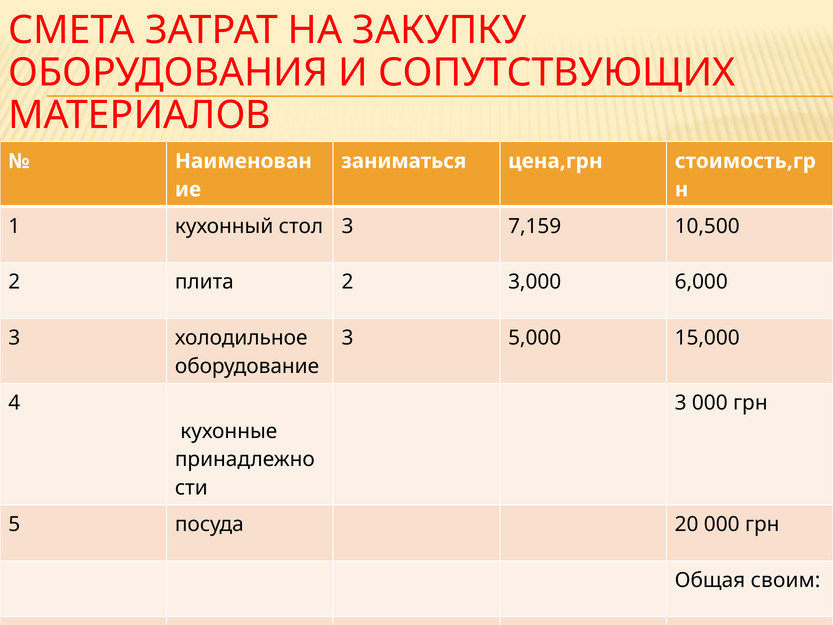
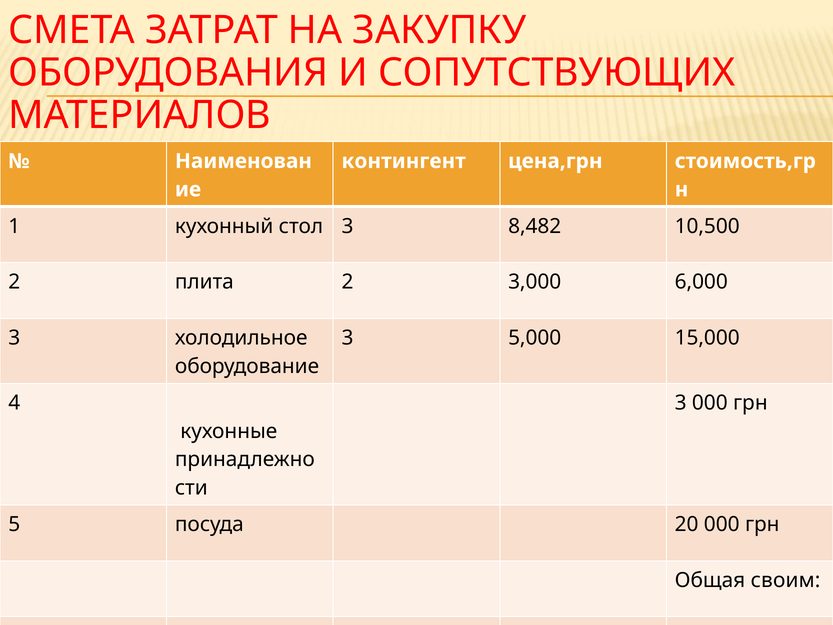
заниматься: заниматься -> контингент (404, 161)
7,159: 7,159 -> 8,482 (535, 226)
